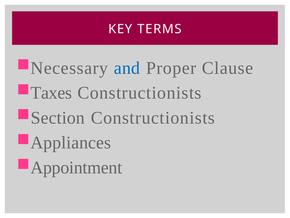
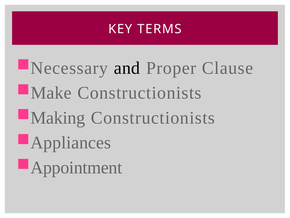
and colour: blue -> black (127, 68)
Taxes: Taxes -> Make (51, 93)
Section: Section -> Making (58, 118)
